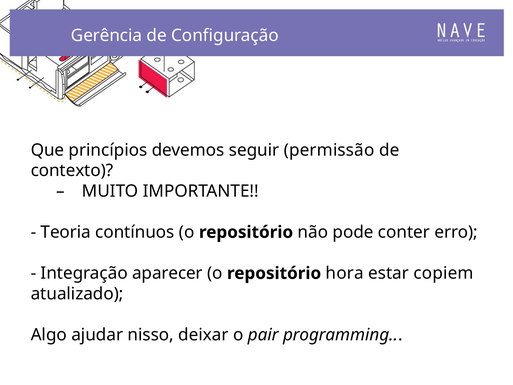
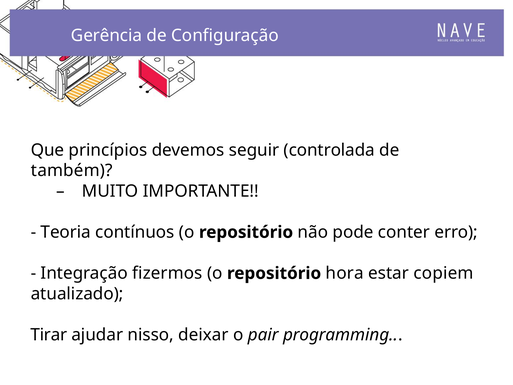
permissão: permissão -> controlada (329, 150)
contexto: contexto -> também (72, 171)
aparecer: aparecer -> fizermos (167, 273)
Algo: Algo -> Tirar (49, 335)
